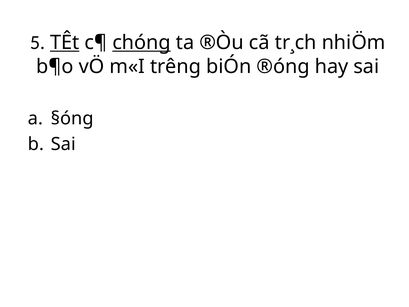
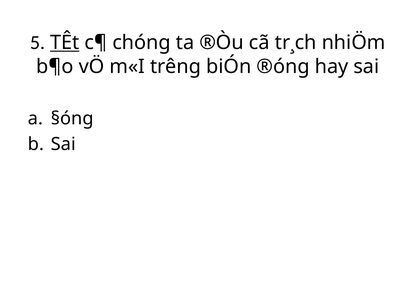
chóng underline: present -> none (142, 43)
